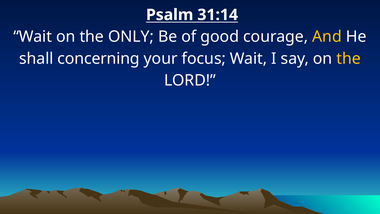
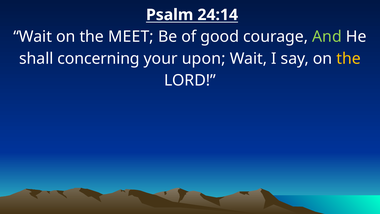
31:14: 31:14 -> 24:14 (218, 15)
ONLY: ONLY -> MEET (131, 37)
And colour: yellow -> light green (327, 37)
focus: focus -> upon (204, 59)
